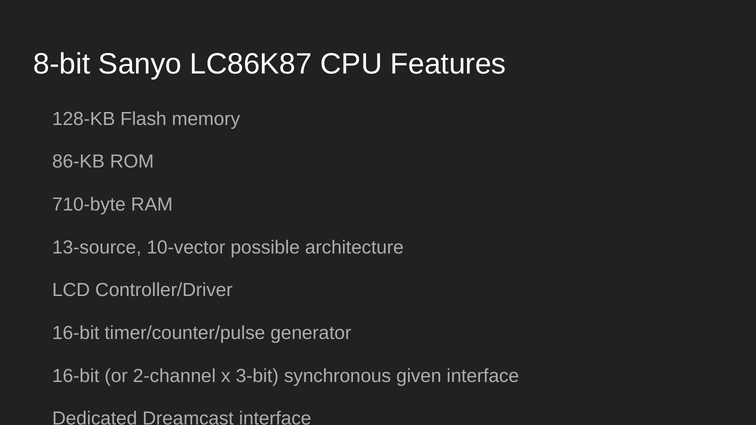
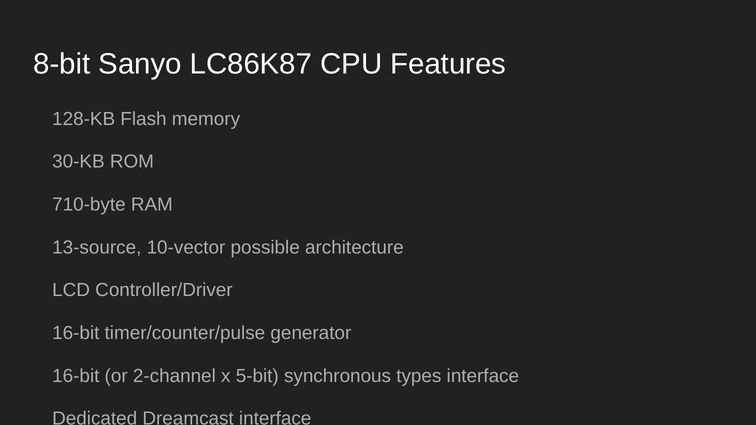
86-KB: 86-KB -> 30-KB (78, 162)
3-bit: 3-bit -> 5-bit (257, 376)
given: given -> types (419, 376)
